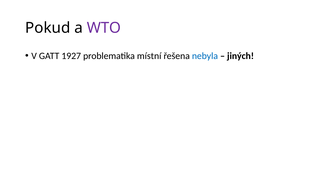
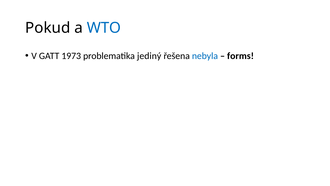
WTO colour: purple -> blue (104, 28)
1927: 1927 -> 1973 (71, 56)
místní: místní -> jediný (149, 56)
jiných: jiných -> forms (241, 56)
